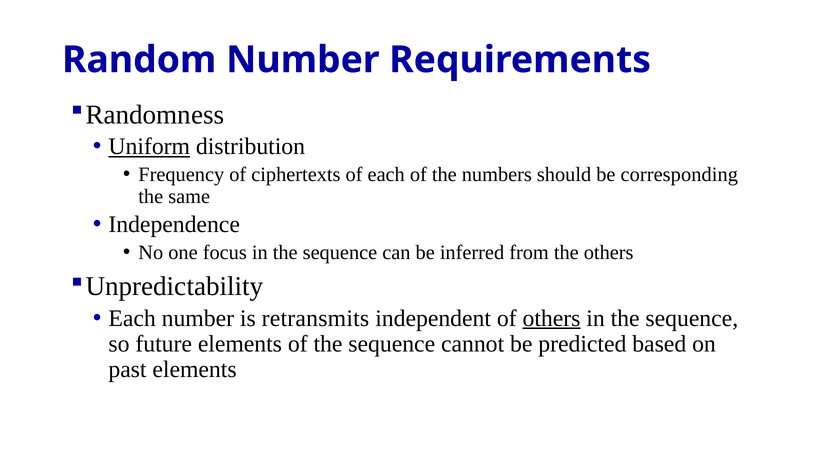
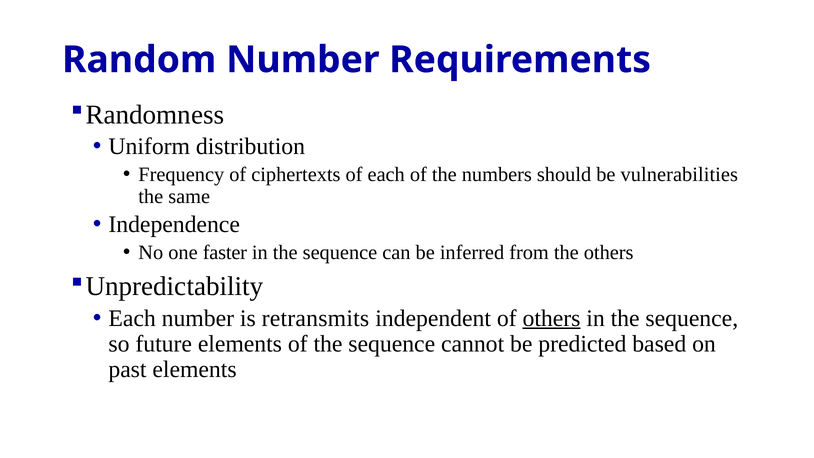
Uniform underline: present -> none (149, 146)
corresponding: corresponding -> vulnerabilities (679, 174)
focus: focus -> faster (225, 252)
